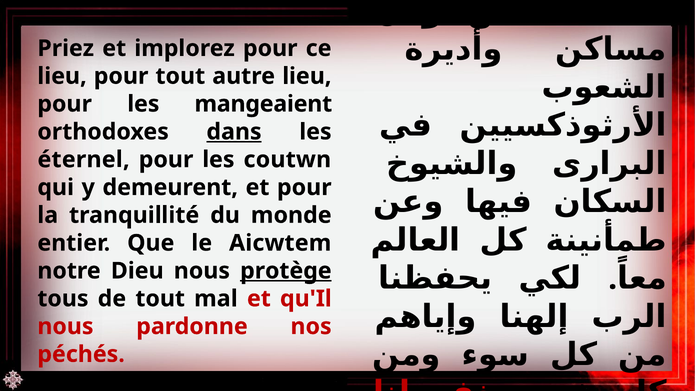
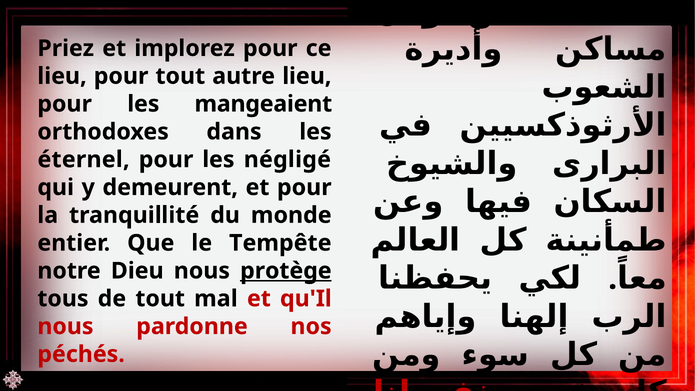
dans underline: present -> none (234, 132)
coutwn: coutwn -> négligé (287, 160)
Aicwtem: Aicwtem -> Tempête (280, 243)
